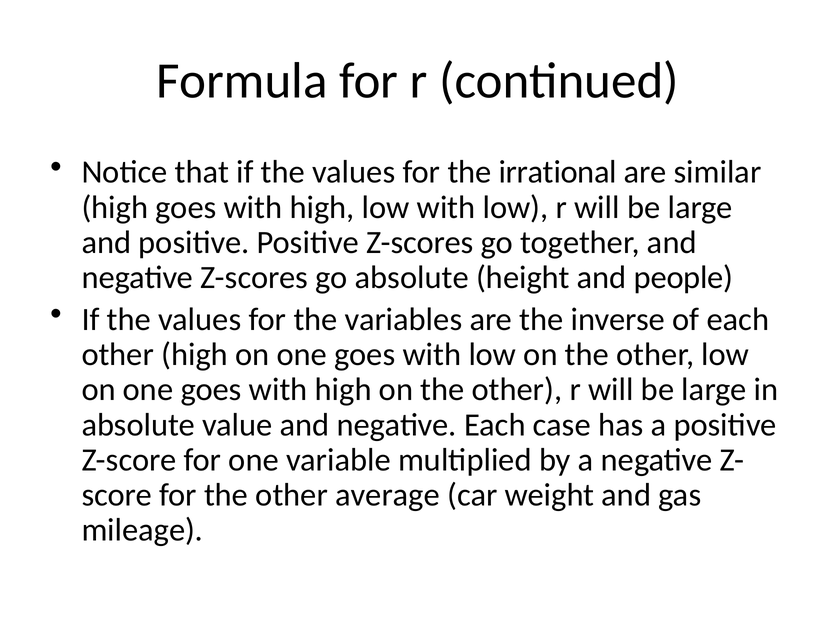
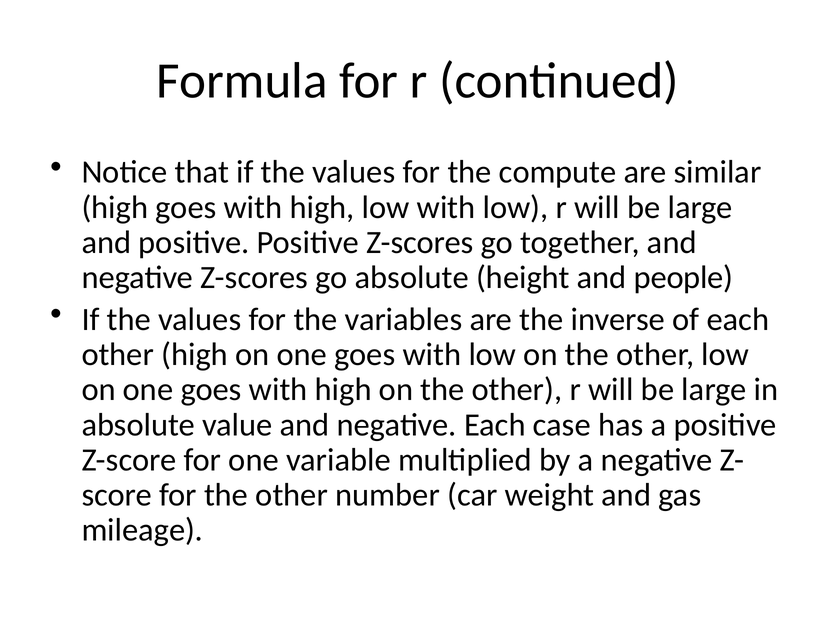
irrational: irrational -> compute (558, 172)
average: average -> number (388, 495)
